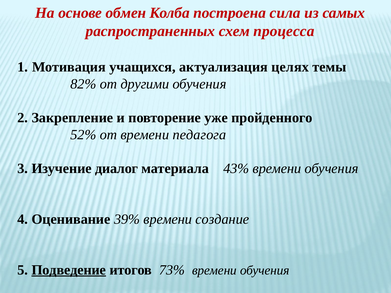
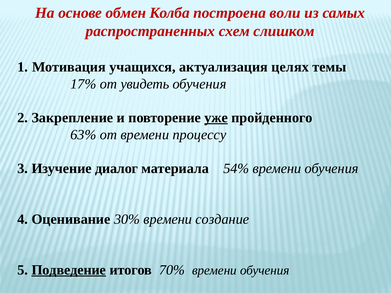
сила: сила -> воли (285, 13)
процесса: процесса -> слишком (284, 31)
82%: 82% -> 17% (83, 84)
другими: другими -> увидеть (145, 84)
уже underline: none -> present (216, 118)
52%: 52% -> 63% (83, 135)
педагога: педагога -> процессу (199, 135)
43%: 43% -> 54% (236, 169)
39%: 39% -> 30% (127, 219)
73%: 73% -> 70% (172, 270)
